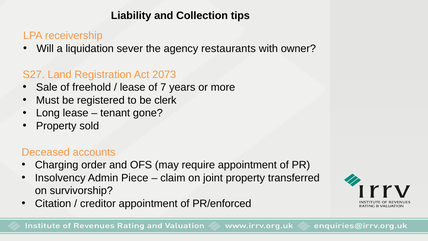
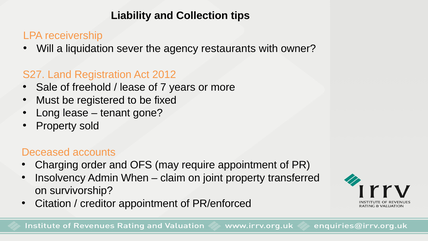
2073: 2073 -> 2012 (164, 74)
clerk: clerk -> fixed (165, 100)
Piece: Piece -> When (135, 178)
